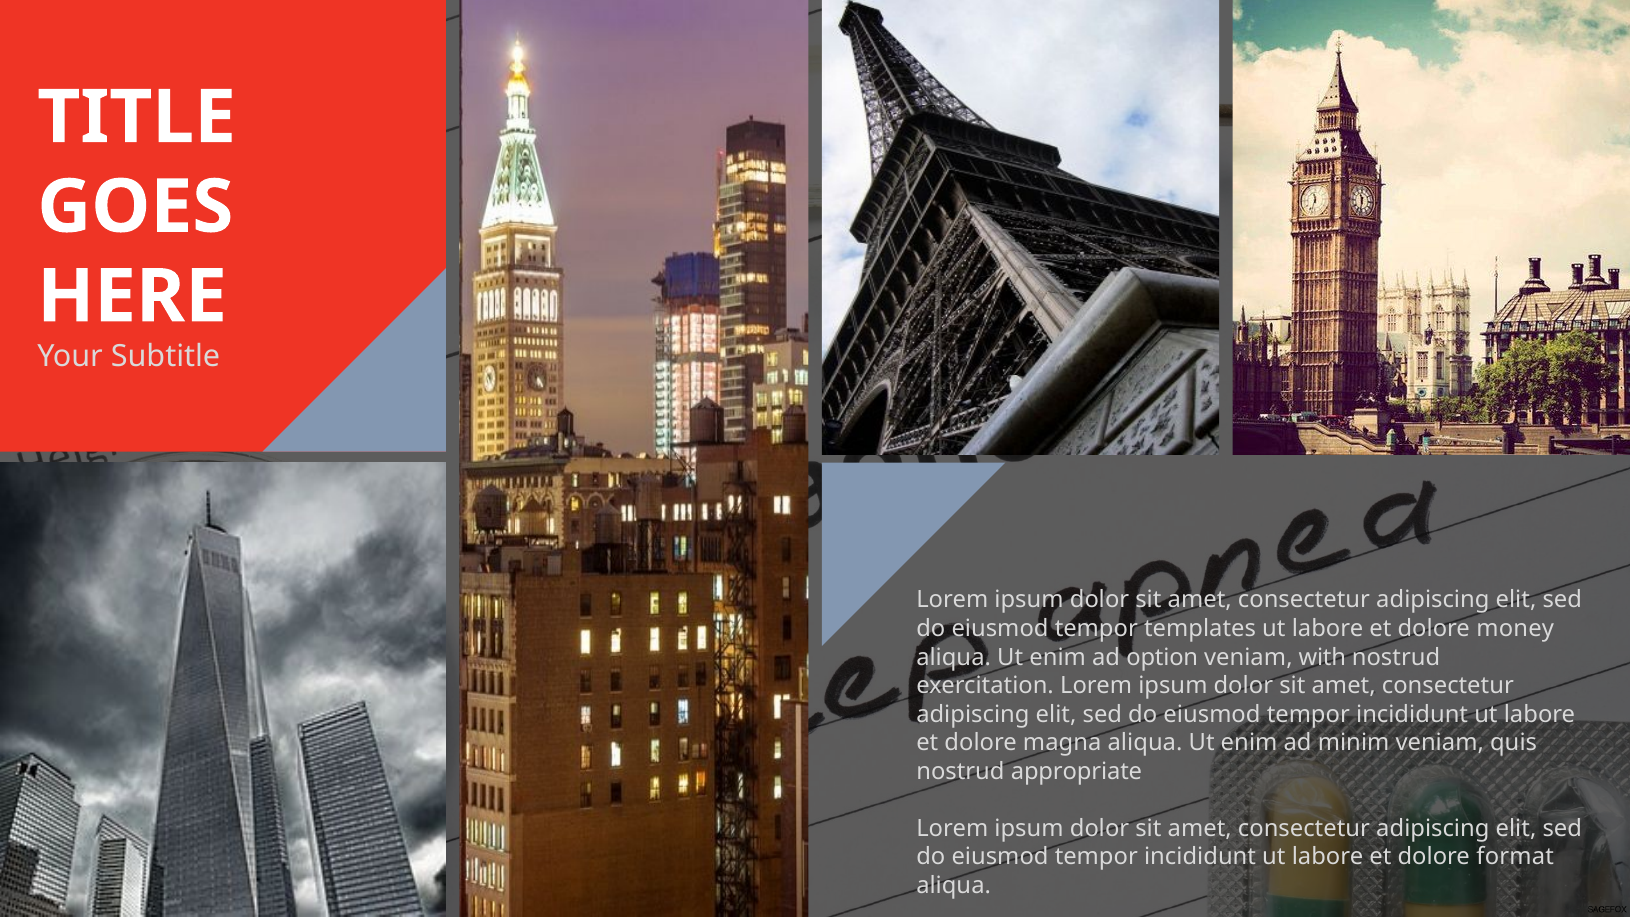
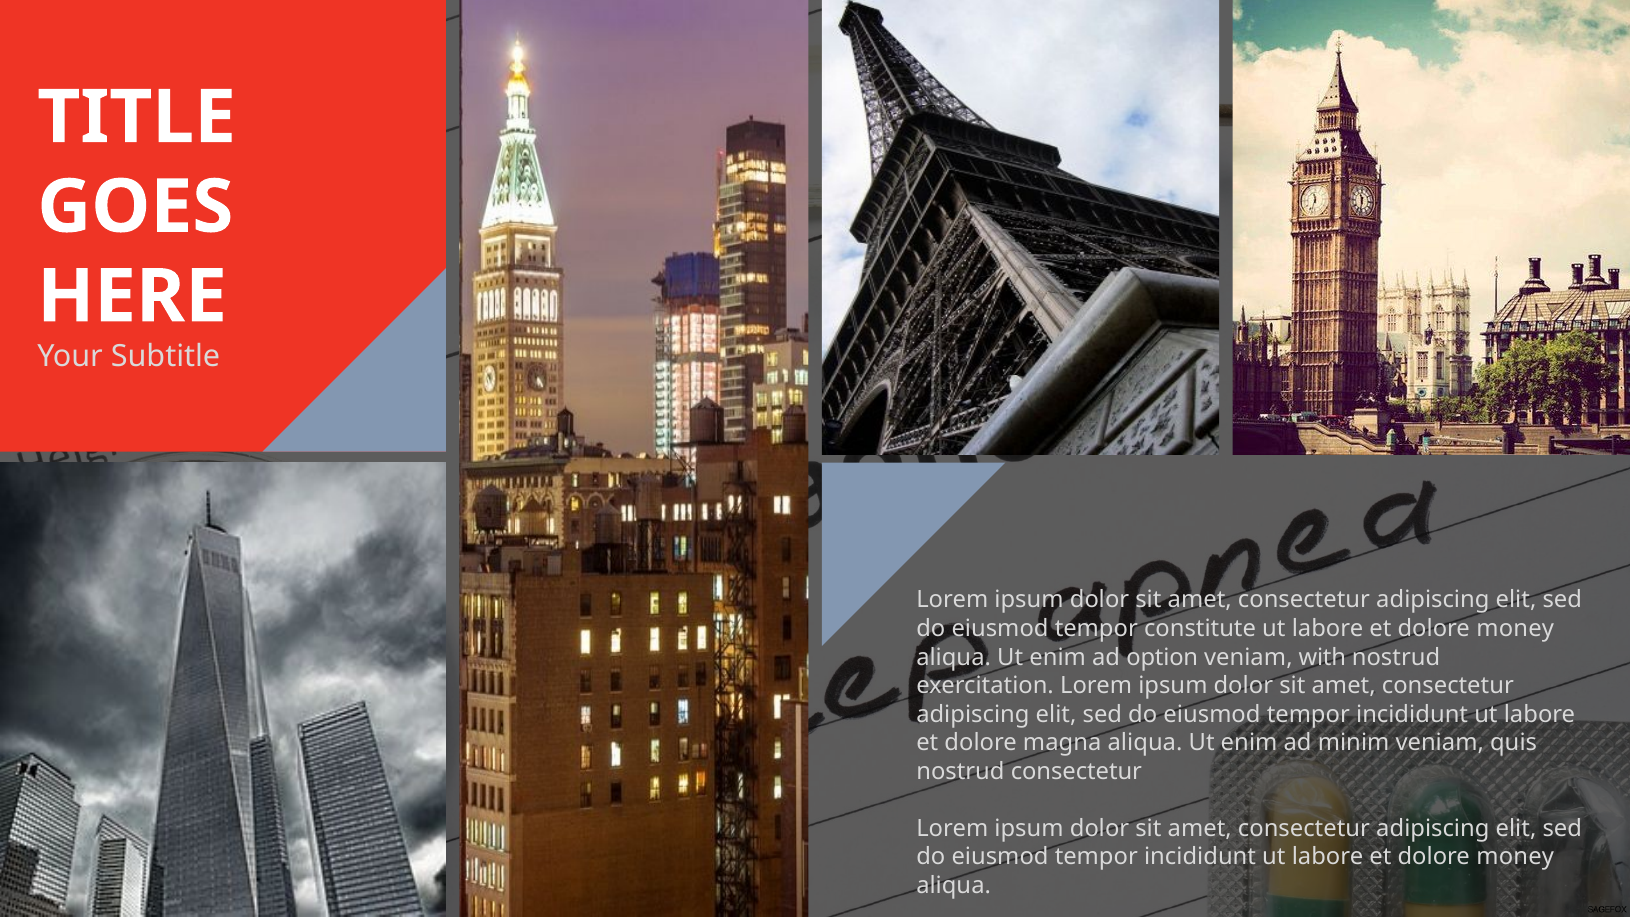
templates: templates -> constitute (1200, 629)
nostrud appropriate: appropriate -> consectetur (1076, 771)
format: format -> money (1515, 857)
